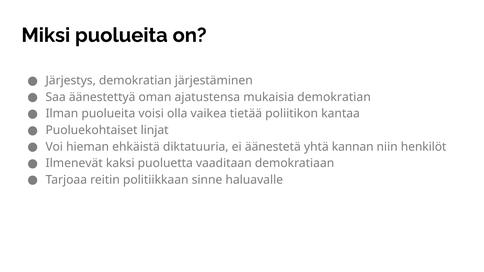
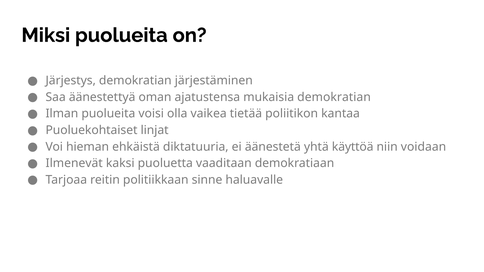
kannan: kannan -> käyttöä (353, 147)
henkilöt: henkilöt -> voidaan (424, 147)
